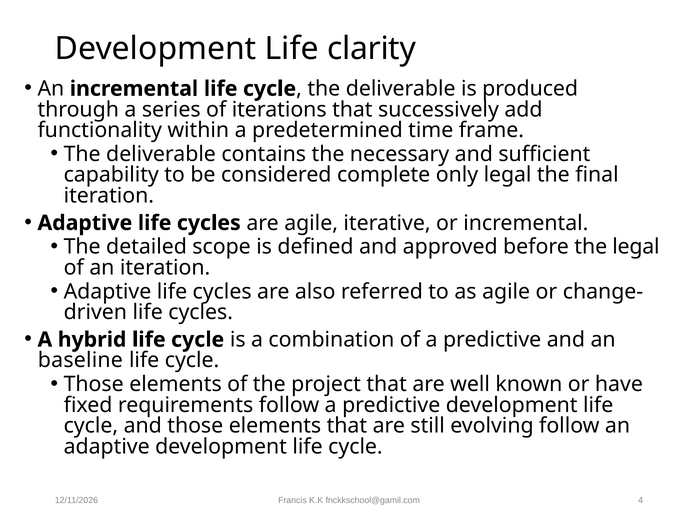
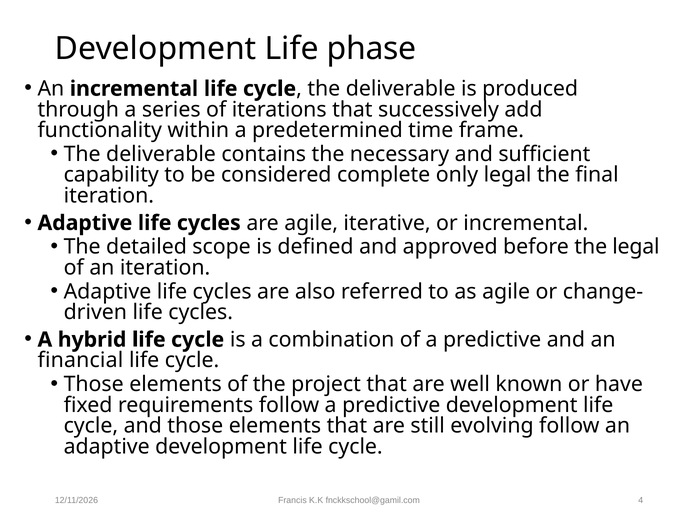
clarity: clarity -> phase (372, 49)
baseline: baseline -> financial (80, 360)
